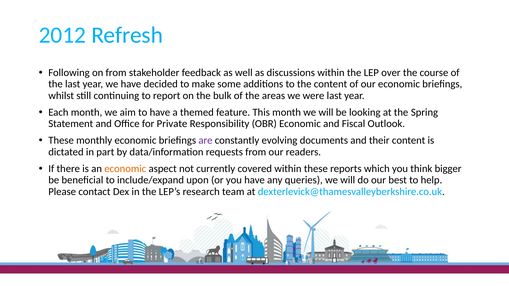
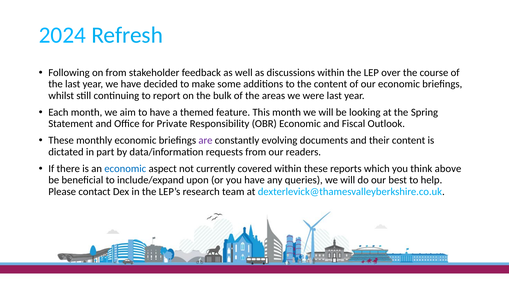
2012: 2012 -> 2024 (62, 35)
economic colour: orange -> blue (125, 169)
bigger: bigger -> above (448, 169)
